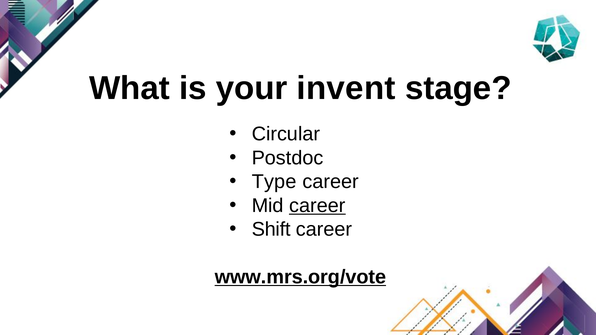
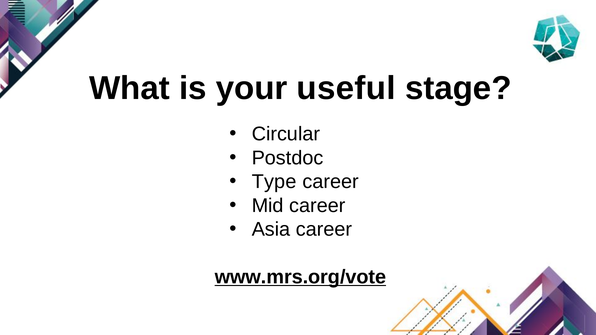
invent: invent -> useful (346, 88)
career underline: present -> none (317, 206)
Shift: Shift -> Asia (271, 230)
